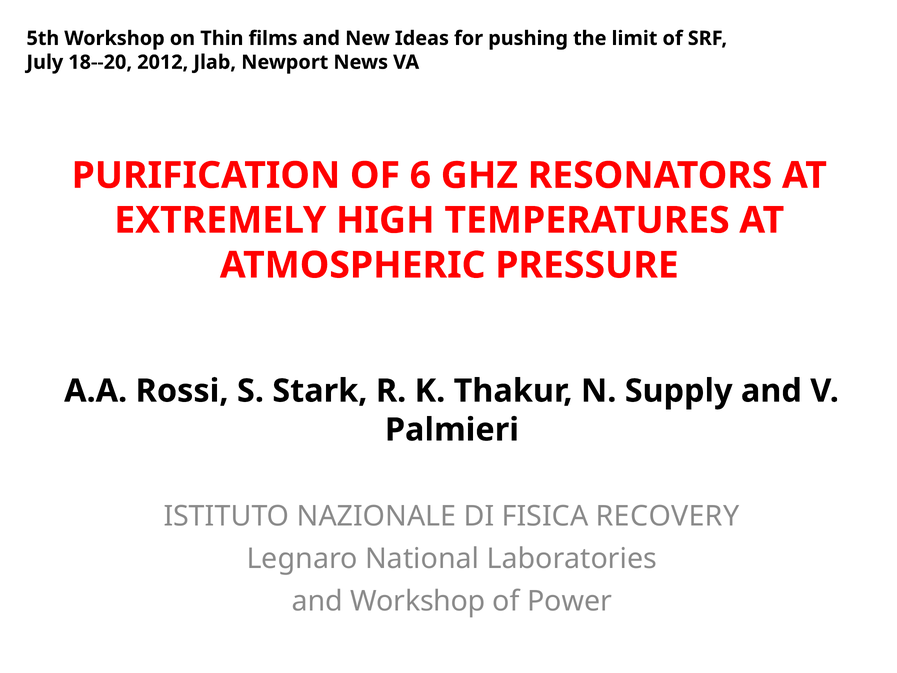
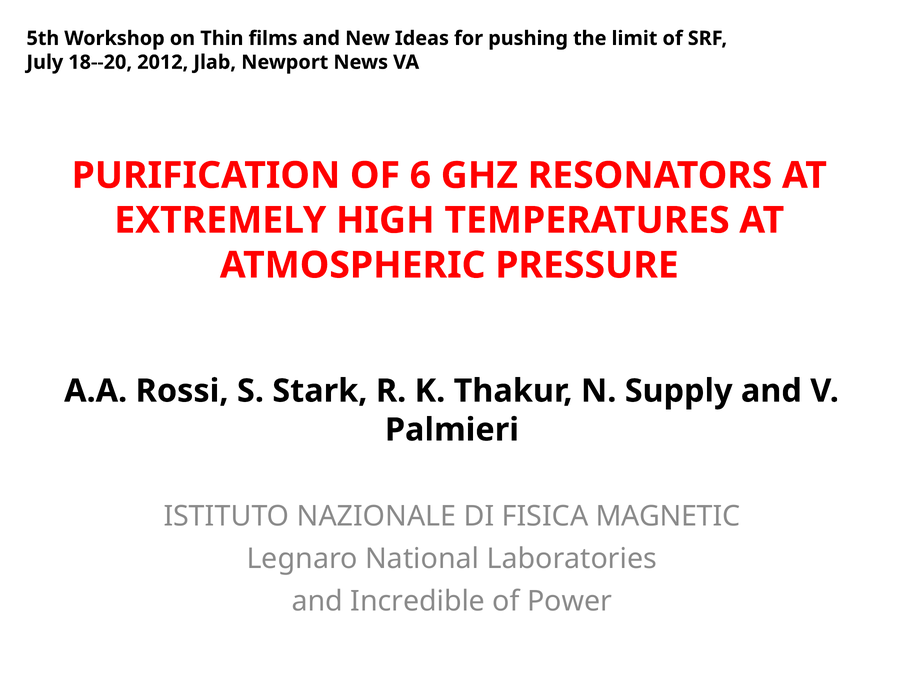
RECOVERY: RECOVERY -> MAGNETIC (668, 516)
and Workshop: Workshop -> Incredible (418, 601)
